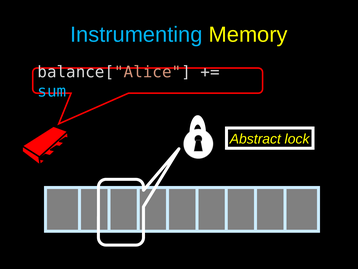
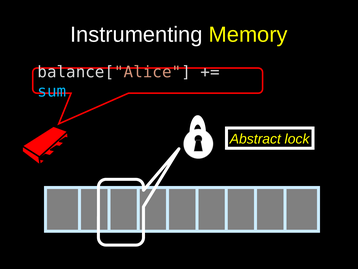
Instrumenting colour: light blue -> white (136, 35)
